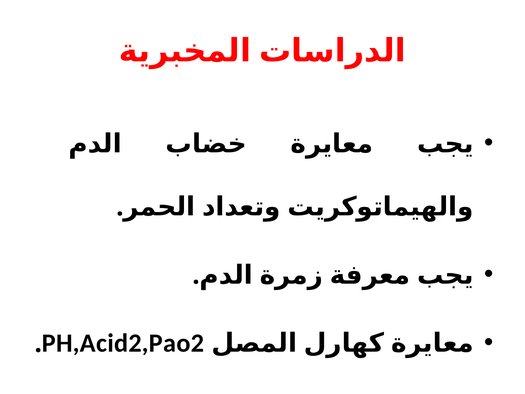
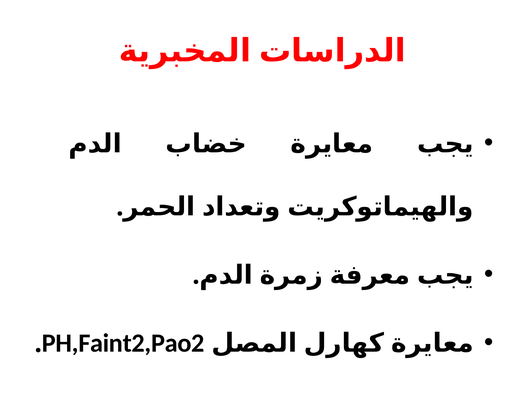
PH,Acid2,Pao2: PH,Acid2,Pao2 -> PH,Faint2,Pao2 (123, 343)
